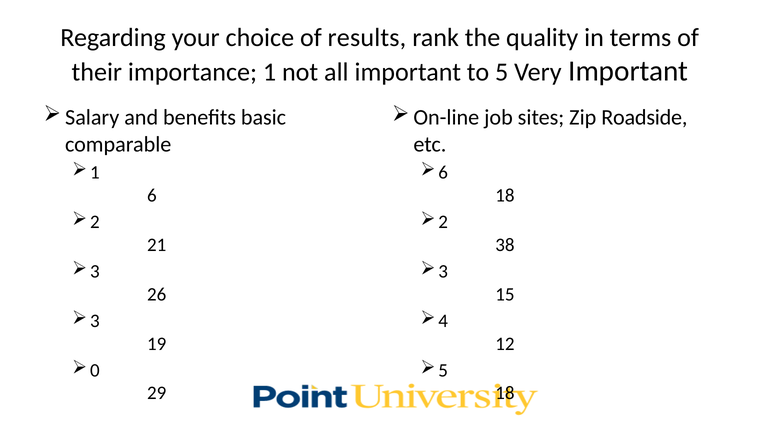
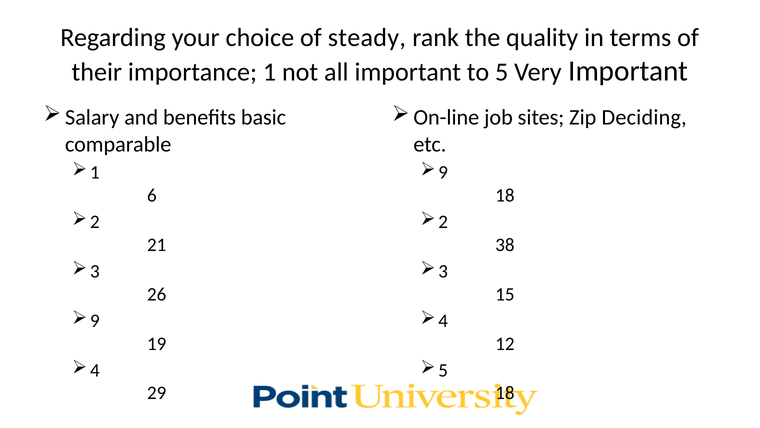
results: results -> steady (367, 37)
Roadside: Roadside -> Deciding (644, 117)
6: 6 -> 9 (443, 172)
3: 3 -> 9 (95, 321)
0: 0 -> 4 (95, 370)
